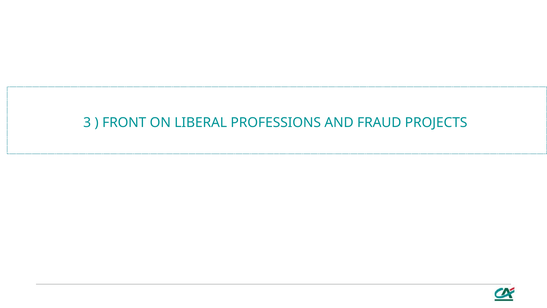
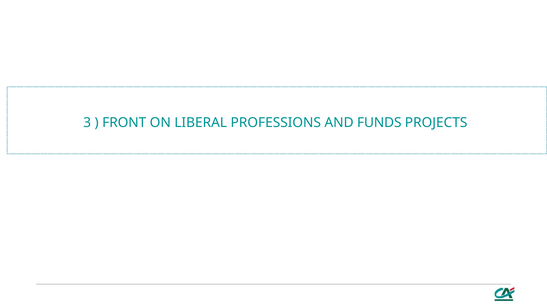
FRAUD: FRAUD -> FUNDS (379, 123)
